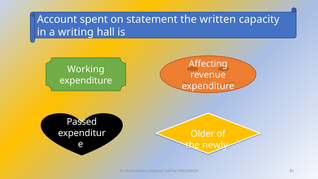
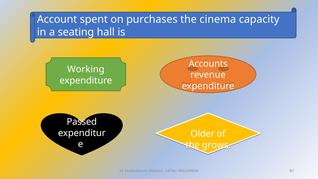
statement: statement -> purchases (152, 19)
written: written -> cinema (218, 19)
writing: writing -> seating (76, 32)
Affecting: Affecting -> Accounts (208, 64)
newly: newly -> grows (216, 145)
